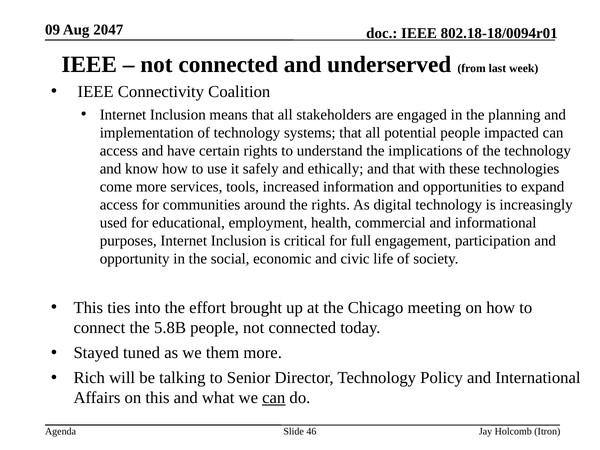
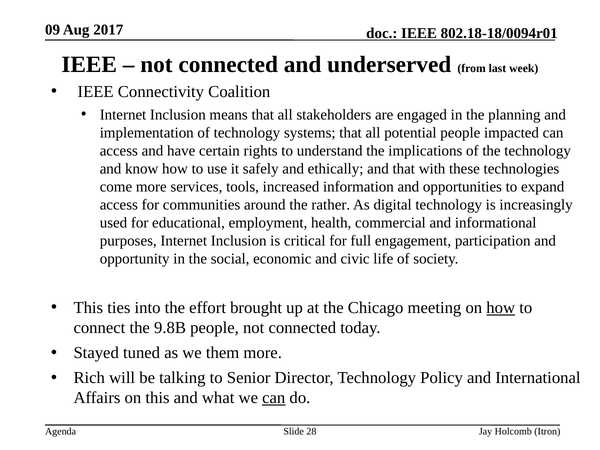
2047: 2047 -> 2017 (108, 30)
the rights: rights -> rather (331, 205)
how underline: none -> present (501, 308)
5.8B: 5.8B -> 9.8B (170, 328)
46: 46 -> 28 (311, 432)
